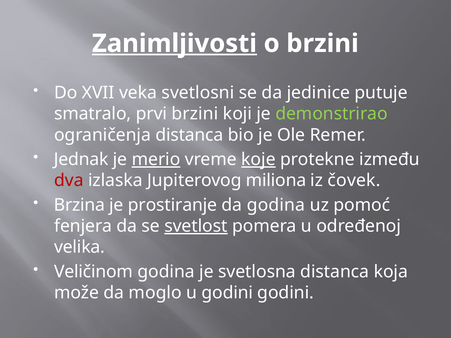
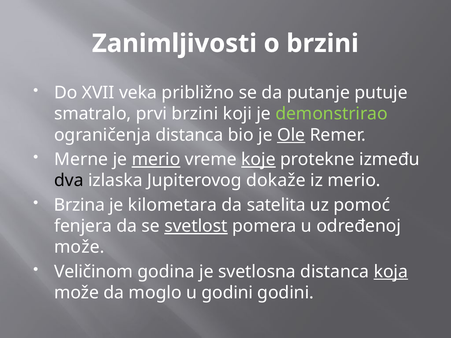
Zanimljivosti underline: present -> none (174, 44)
svetlosni: svetlosni -> približno (198, 93)
jedinice: jedinice -> putanje (318, 93)
Ole underline: none -> present (291, 135)
Jednak: Jednak -> Merne (81, 160)
dva colour: red -> black (69, 181)
miliona: miliona -> dokaže (276, 181)
iz čovek: čovek -> merio (354, 181)
prostiranje: prostiranje -> kilometara (172, 205)
da godina: godina -> satelita (276, 205)
velika: velika -> može (79, 247)
koja underline: none -> present (391, 272)
